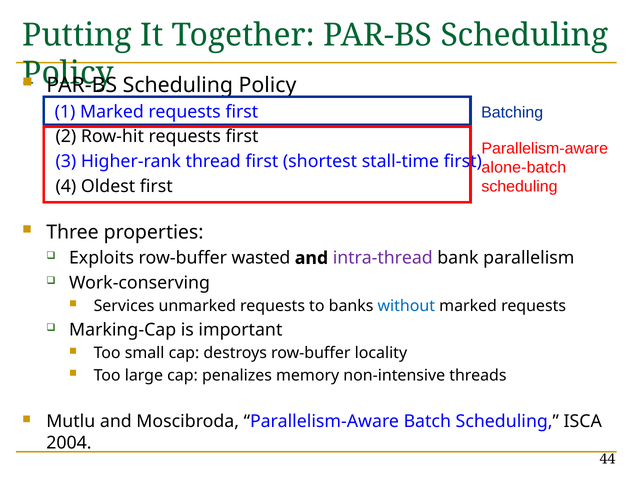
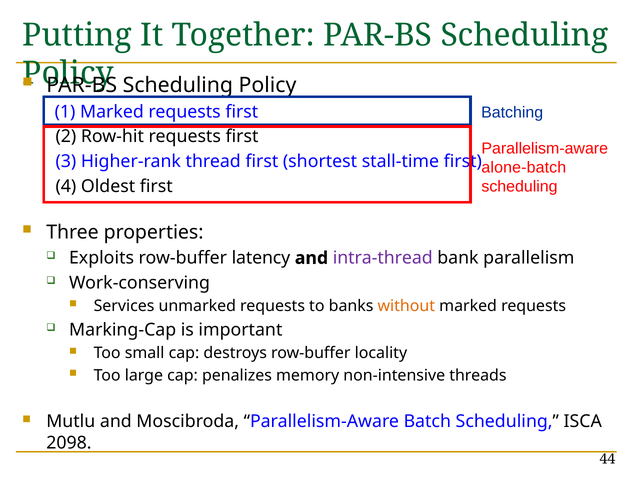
wasted: wasted -> latency (261, 258)
without colour: blue -> orange (406, 306)
2004: 2004 -> 2098 (69, 443)
